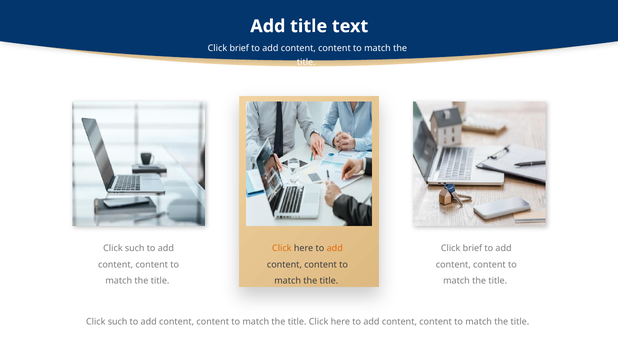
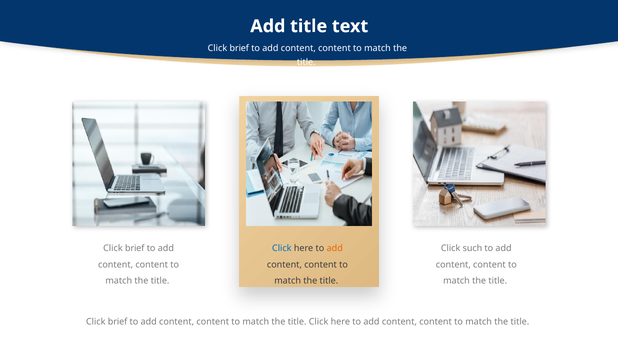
such: such -> brief (135, 248)
Click colour: orange -> blue (282, 248)
brief: brief -> such (472, 248)
such: such -> brief (118, 321)
